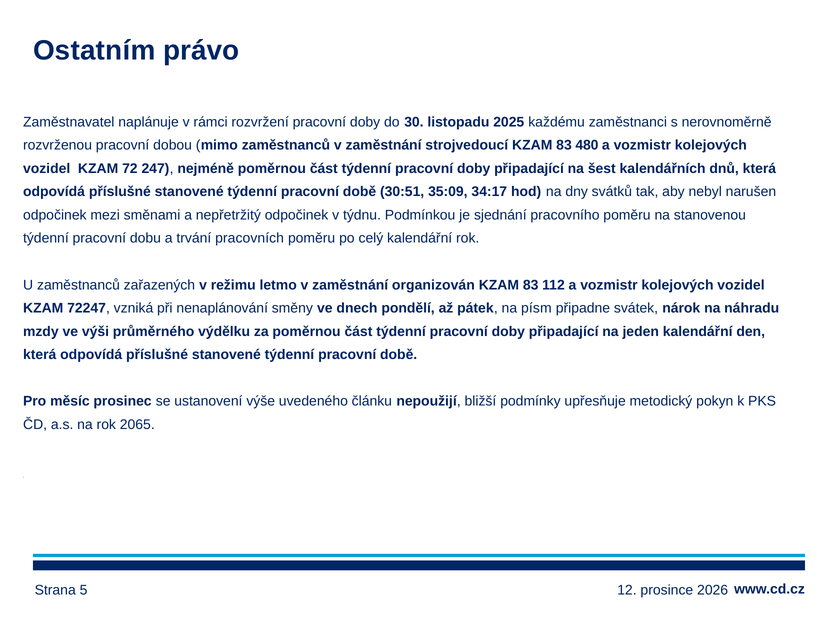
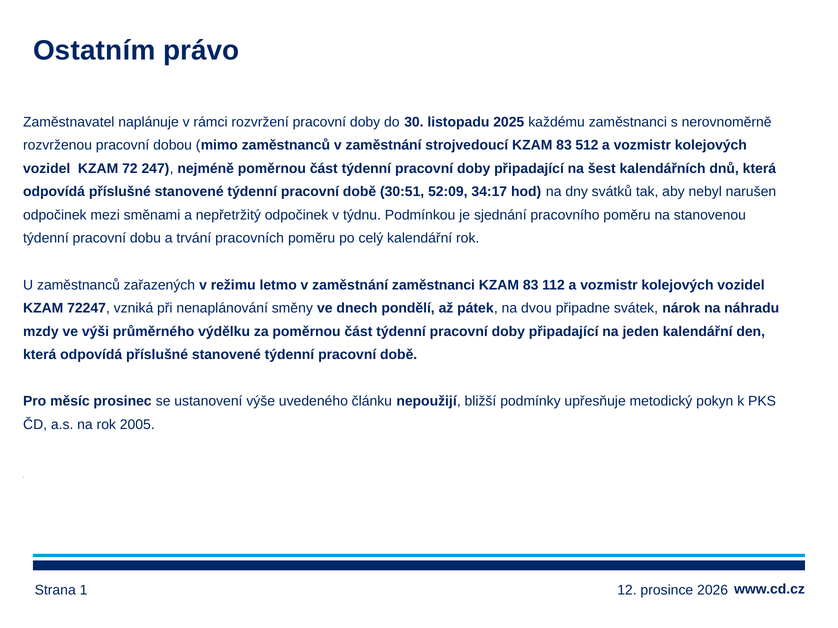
480: 480 -> 512 (587, 145)
35:09: 35:09 -> 52:09 (448, 192)
zaměstnání organizován: organizován -> zaměstnanci (433, 285)
písm: písm -> dvou (536, 308)
2065: 2065 -> 2005 (137, 425)
5: 5 -> 1 (84, 590)
